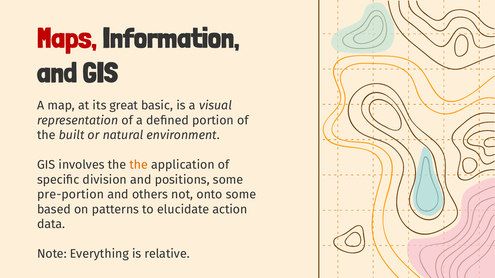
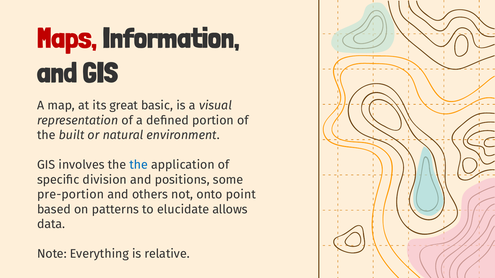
the colour: orange -> blue (139, 165)
onto some: some -> point (241, 195)
action: action -> allows (230, 210)
